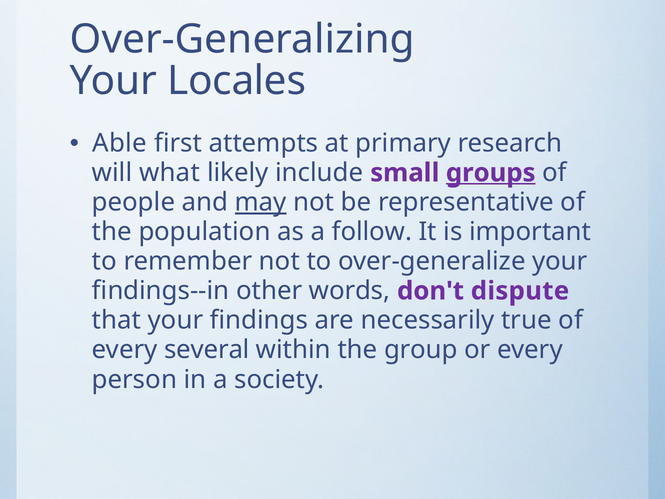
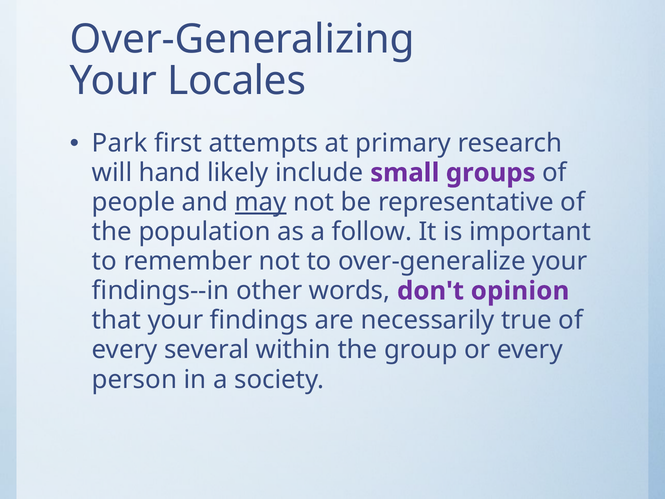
Able: Able -> Park (120, 143)
what: what -> hand (170, 173)
groups underline: present -> none (491, 173)
dispute: dispute -> opinion (520, 291)
